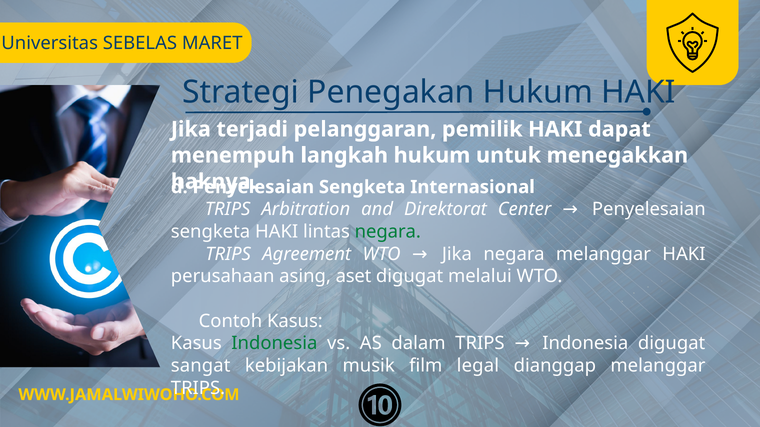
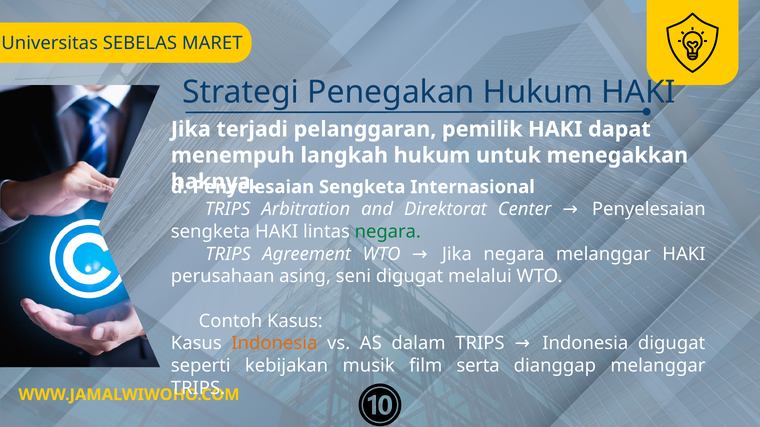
aset: aset -> seni (353, 277)
Indonesia colour: green -> orange (274, 344)
sangat: sangat -> seperti (201, 366)
legal: legal -> serta (478, 366)
